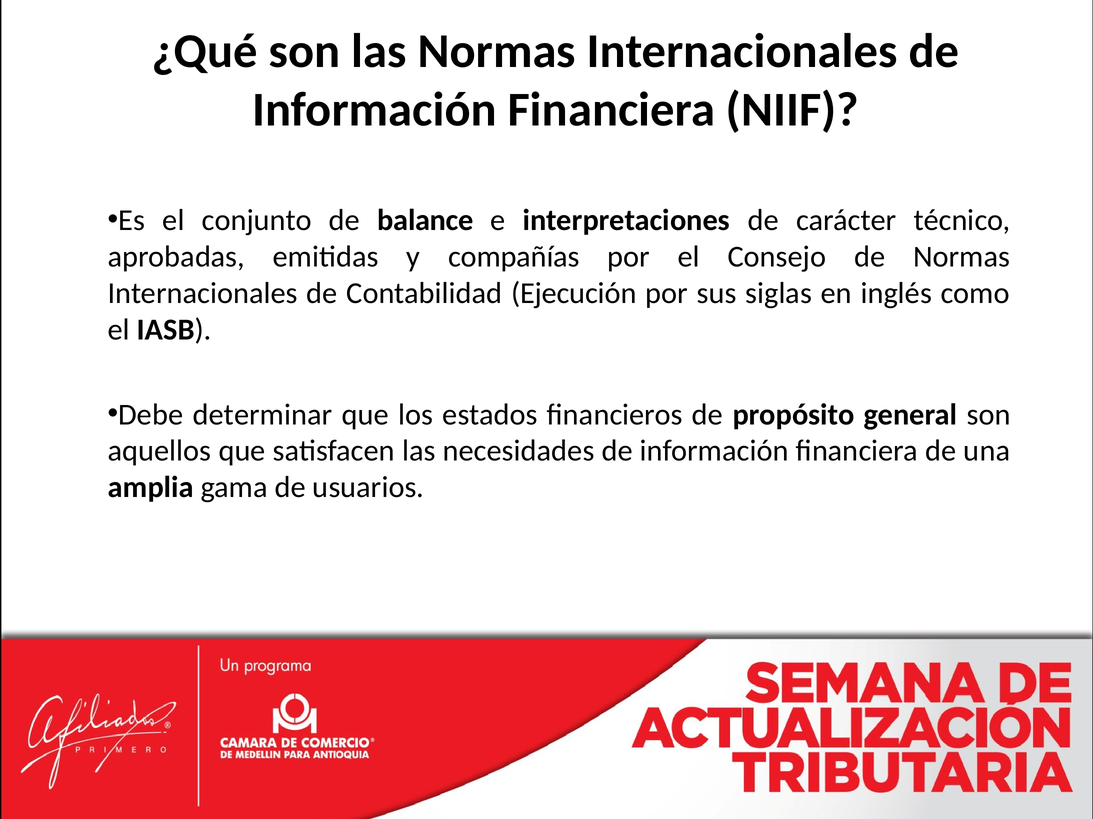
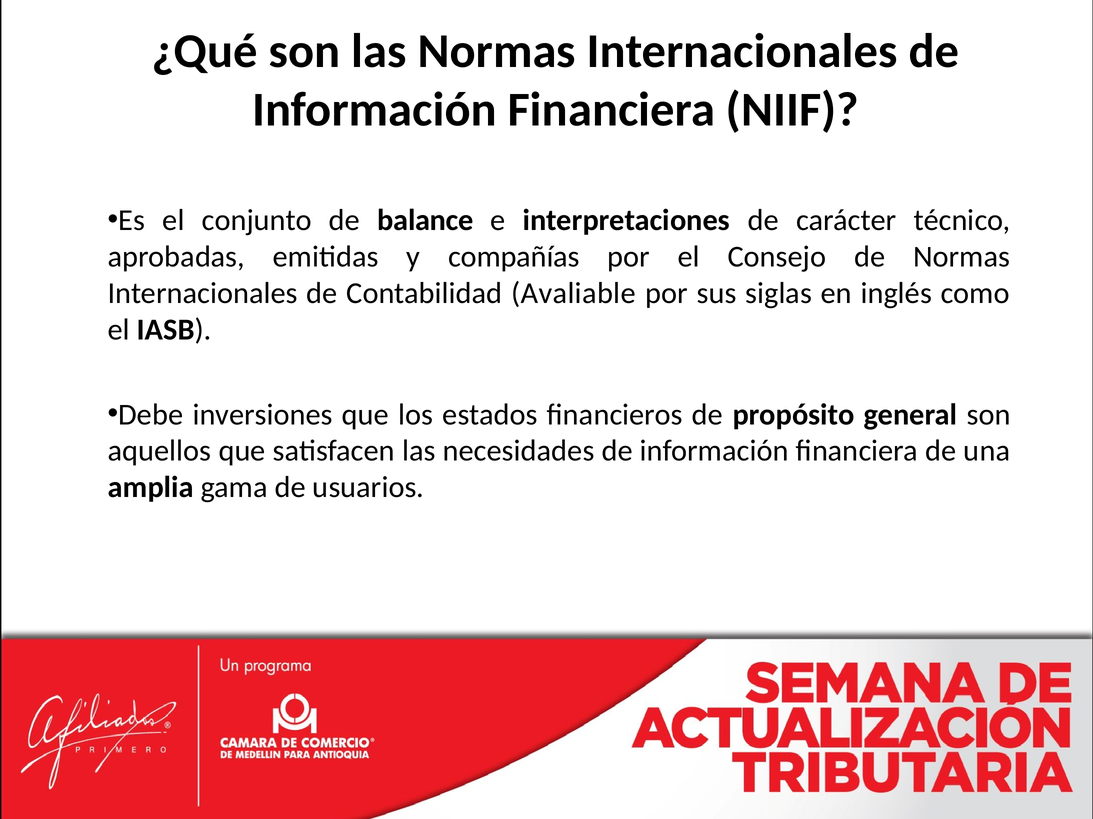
Ejecución: Ejecución -> Avaliable (574, 293)
determinar: determinar -> inversiones (263, 415)
